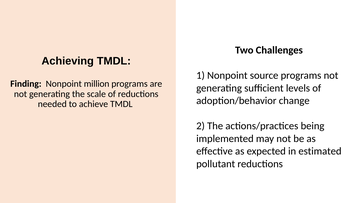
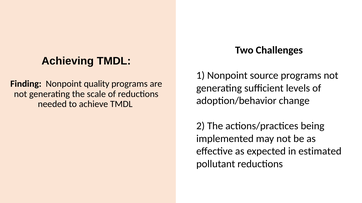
million: million -> quality (97, 84)
